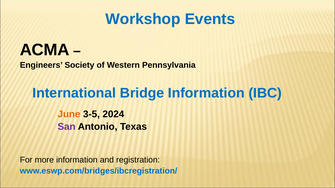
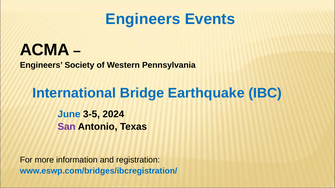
Workshop: Workshop -> Engineers (143, 19)
Bridge Information: Information -> Earthquake (206, 93)
June colour: orange -> blue (69, 114)
